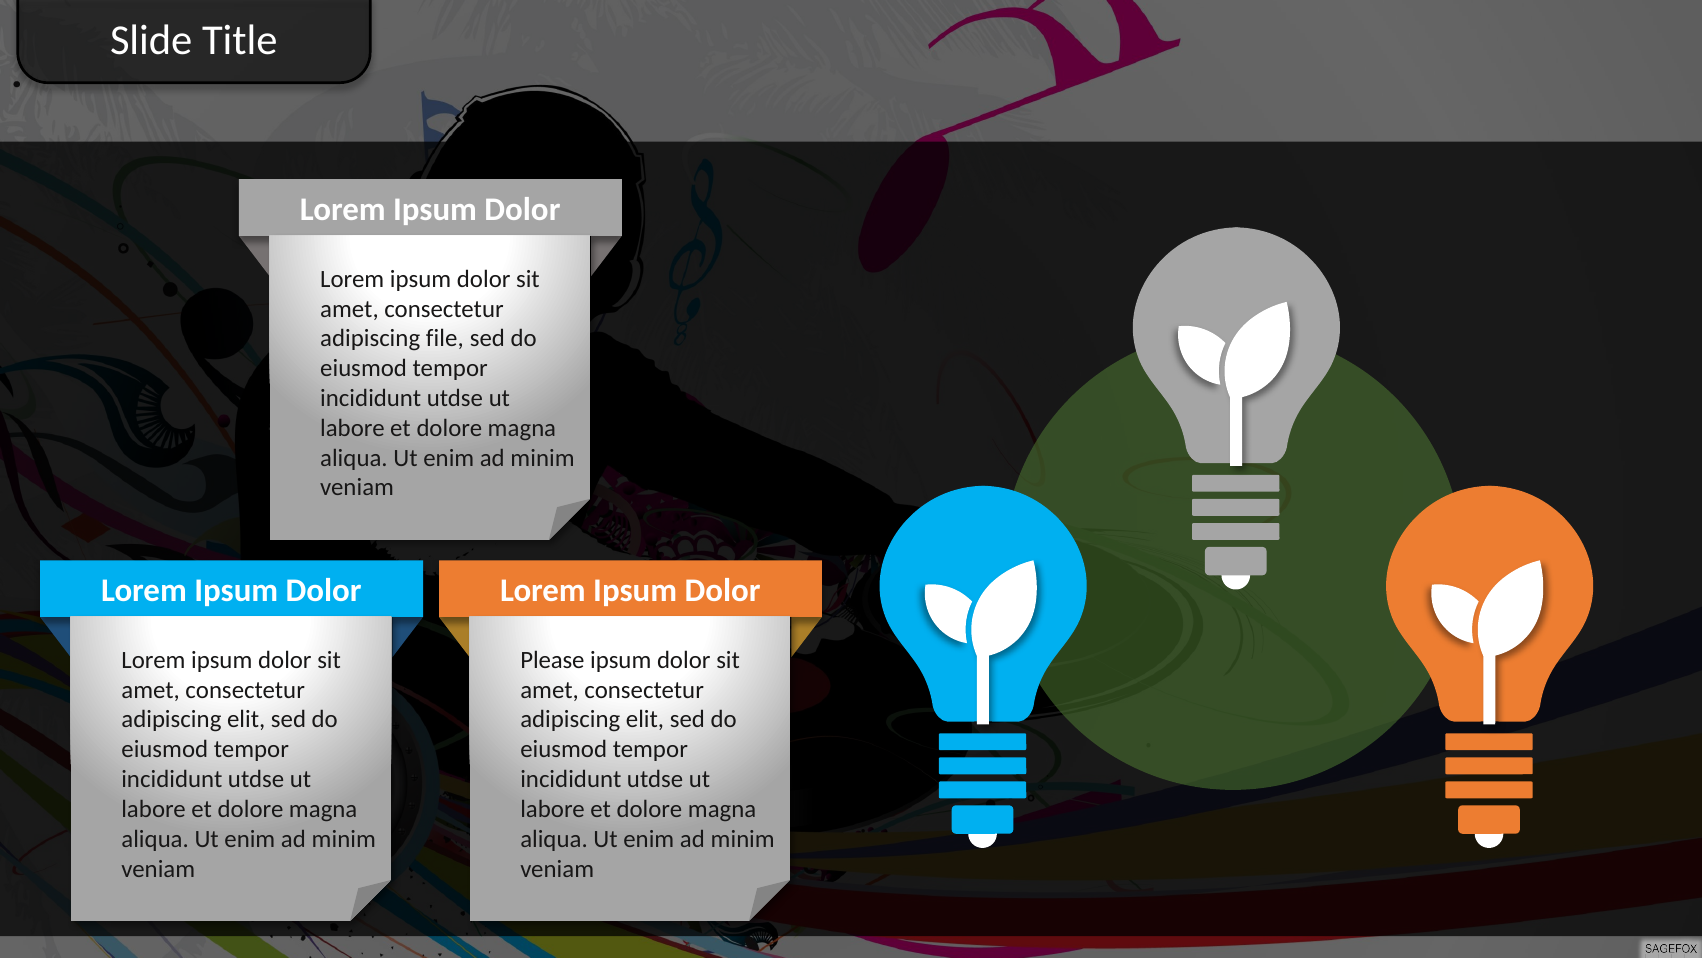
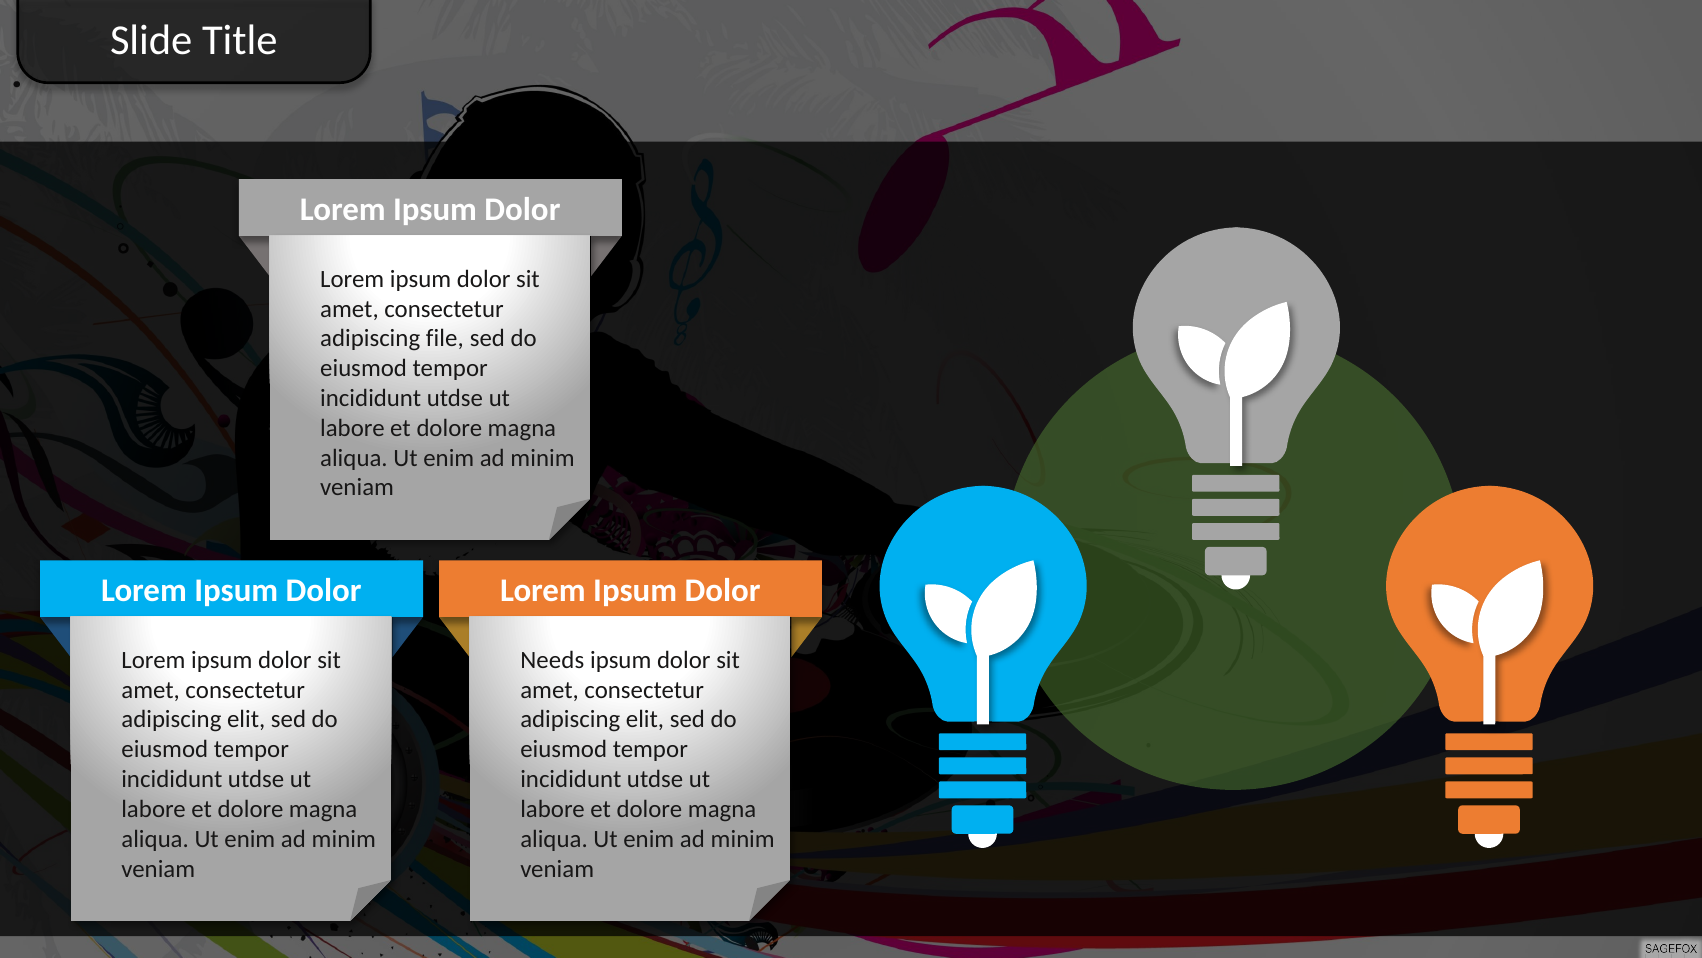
Please: Please -> Needs (552, 660)
